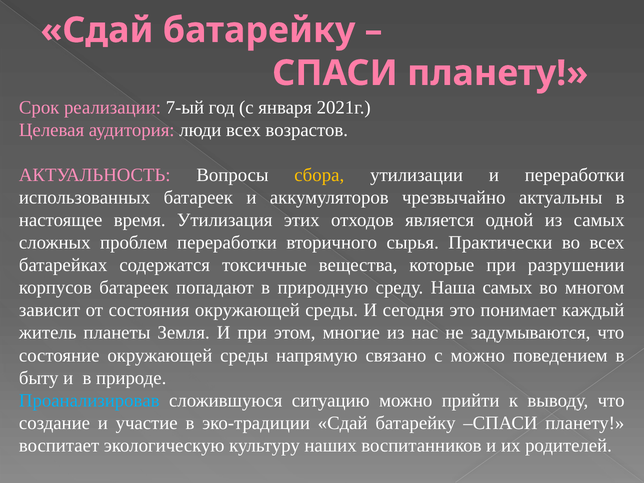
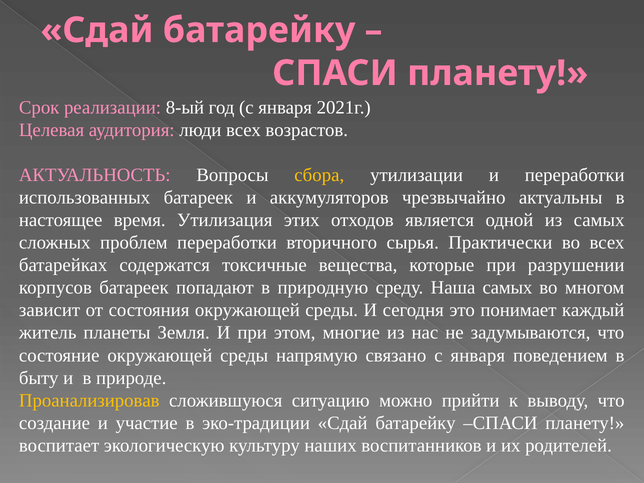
7-ый: 7-ый -> 8-ый (185, 107)
связано с можно: можно -> января (478, 355)
Проанализировав colour: light blue -> yellow (89, 400)
